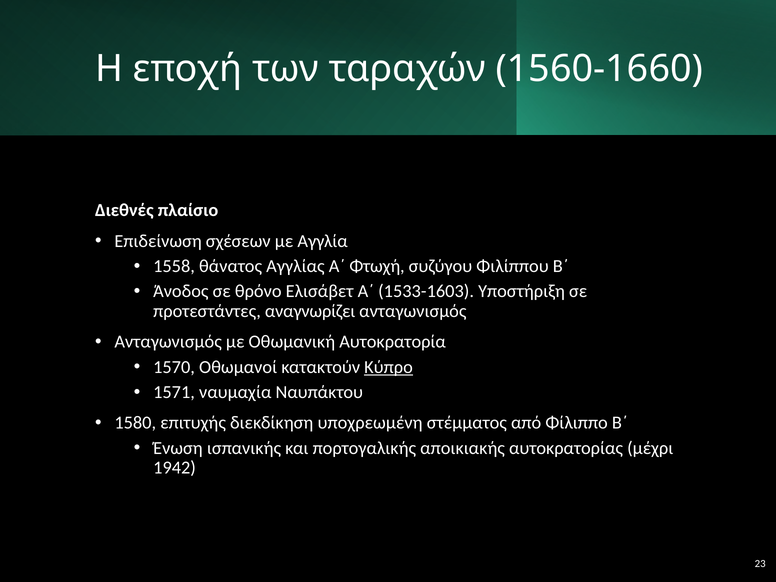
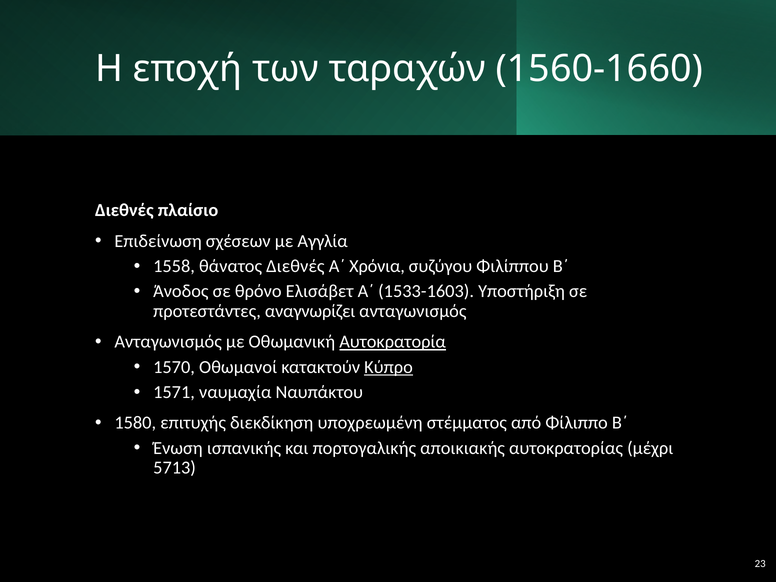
θάνατος Αγγλίας: Αγγλίας -> Διεθνές (295, 266)
Φτωχή: Φτωχή -> Χρόνια (377, 266)
Αυτοκρατορία underline: none -> present (393, 342)
1942: 1942 -> 5713 (175, 468)
